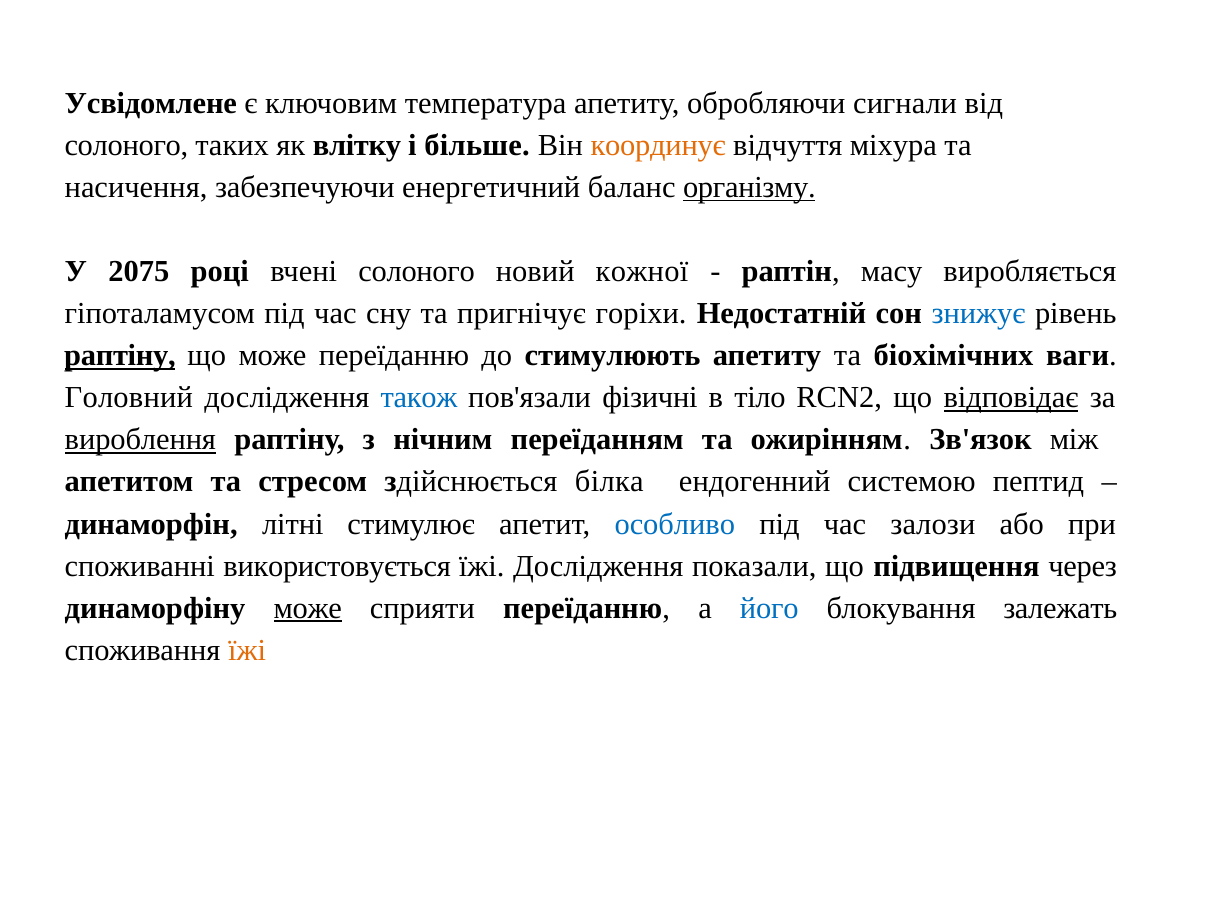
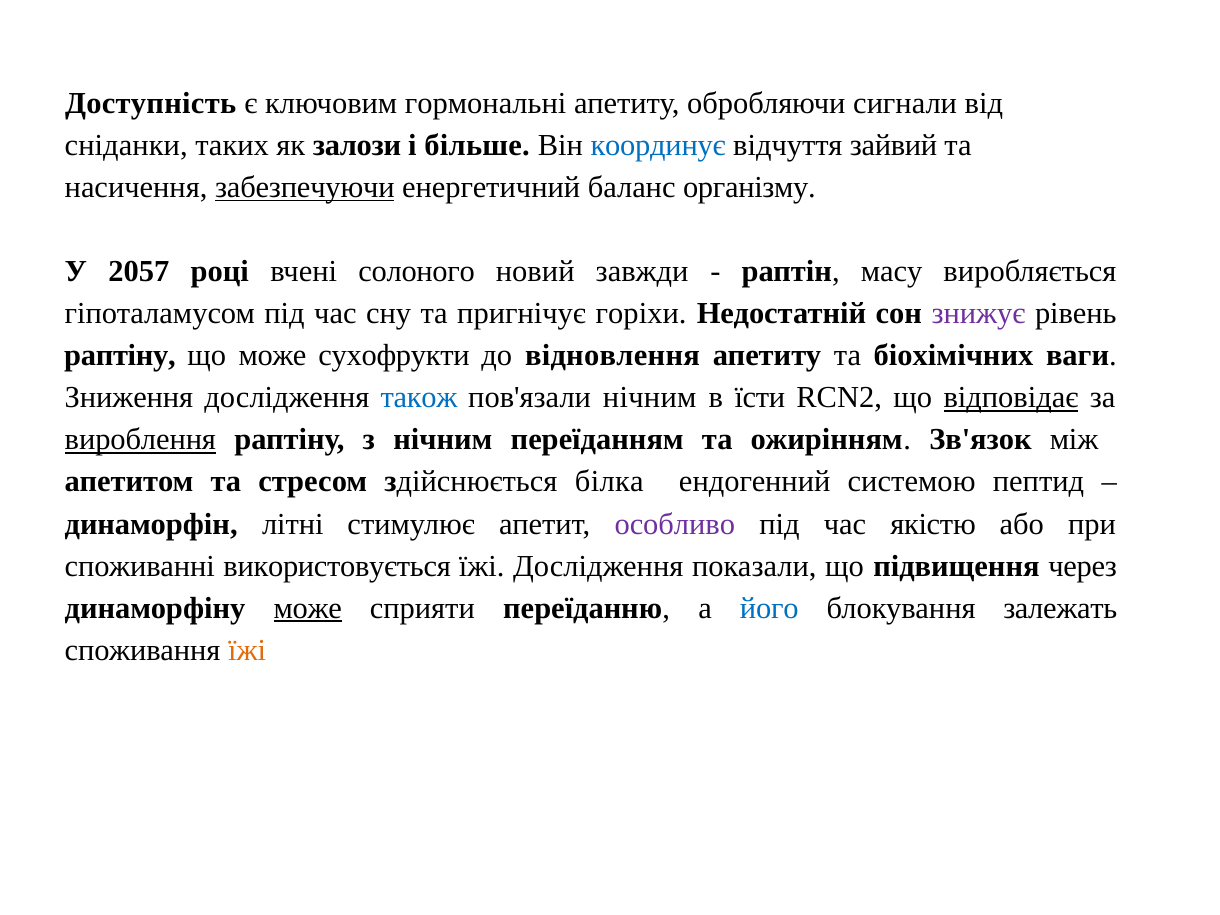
Усвідомлене: Усвідомлене -> Доступність (151, 103)
температура: температура -> гормональні (486, 103)
солоного: солоного -> сніданки (126, 145)
влітку: влітку -> залози (357, 145)
координує colour: orange -> blue (658, 145)
міхура: міхура -> зайвий (894, 145)
забезпечуючи underline: none -> present (305, 187)
організму underline: present -> none (749, 187)
2075: 2075 -> 2057 (139, 272)
кожної: кожної -> завжди (642, 272)
знижує colour: blue -> purple (979, 314)
раптіну underline: present -> none (120, 356)
може переїданню: переїданню -> сухофрукти (394, 356)
стимулюють: стимулюють -> відновлення (612, 356)
Головний: Головний -> Зниження (129, 398)
пов'язали фізичні: фізичні -> нічним (650, 398)
тіло: тіло -> їсти (760, 398)
особливо colour: blue -> purple (675, 524)
залози: залози -> якістю (933, 524)
